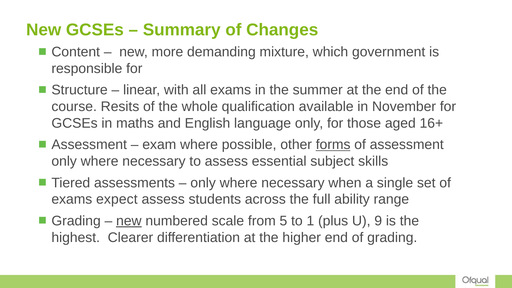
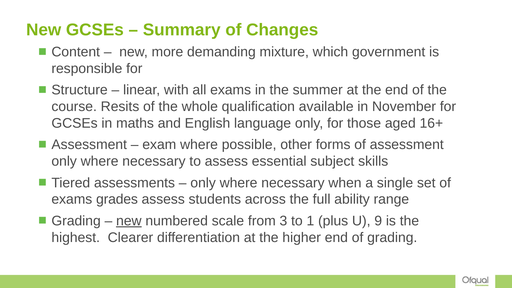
forms underline: present -> none (333, 145)
expect: expect -> grades (117, 199)
5: 5 -> 3 (283, 221)
